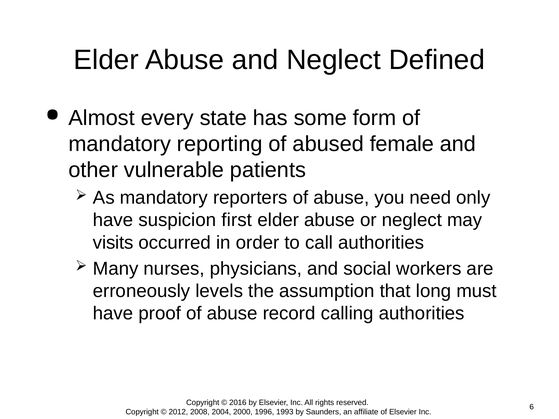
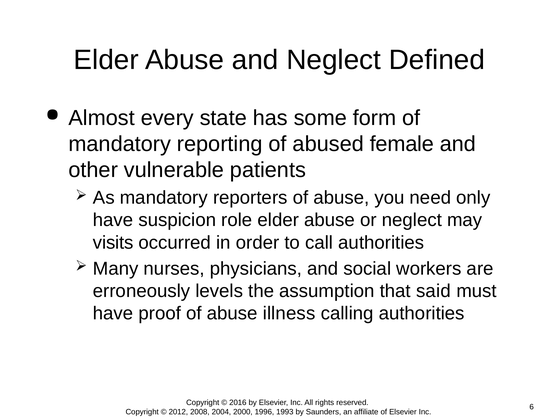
first: first -> role (237, 220)
long: long -> said (433, 291)
record: record -> illness (289, 313)
